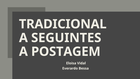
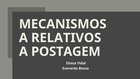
TRADICIONAL: TRADICIONAL -> MECANISMOS (63, 24)
SEGUINTES: SEGUINTES -> RELATIVOS (66, 38)
